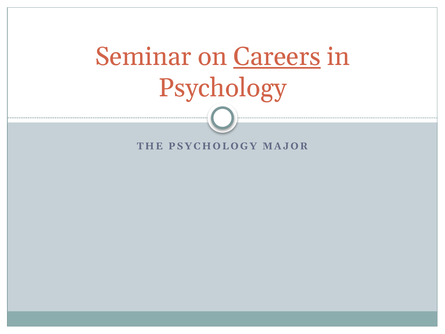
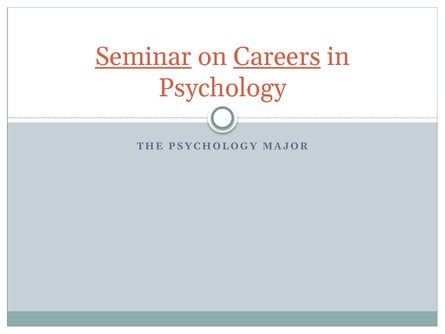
Seminar underline: none -> present (143, 57)
